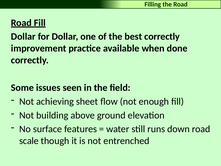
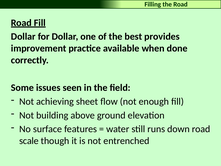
best correctly: correctly -> provides (162, 37)
